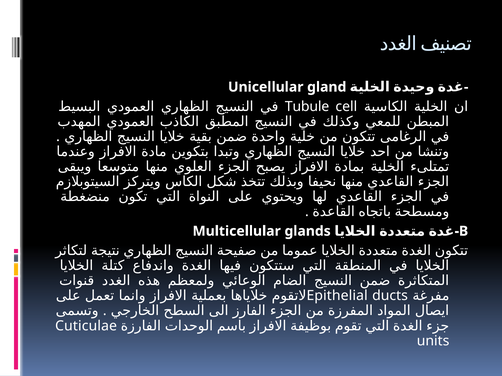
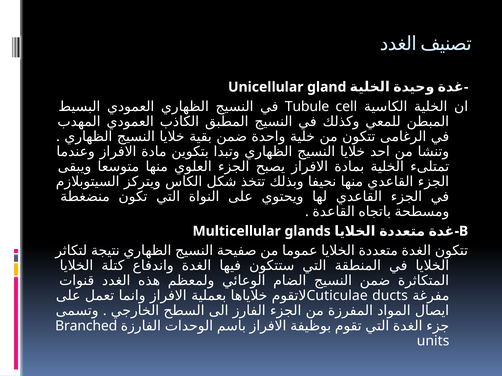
Epithelial: Epithelial -> Cuticulae (337, 296)
Cuticulae: Cuticulae -> Branched (86, 326)
